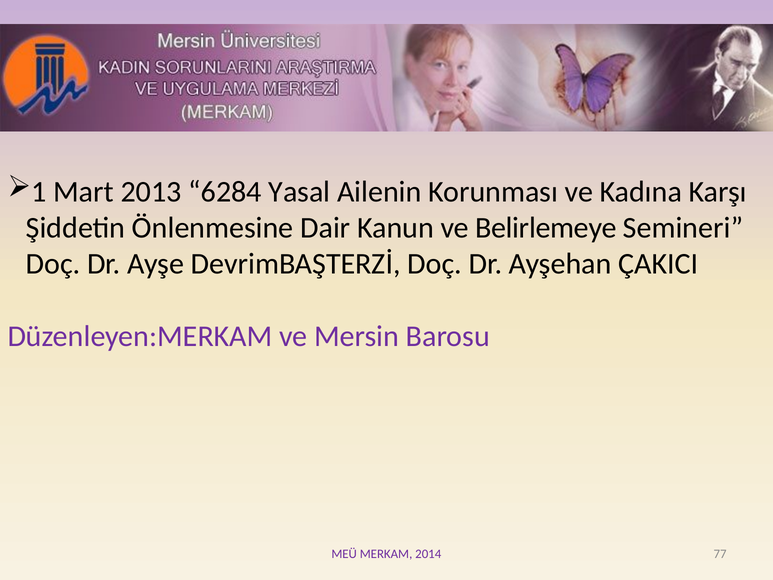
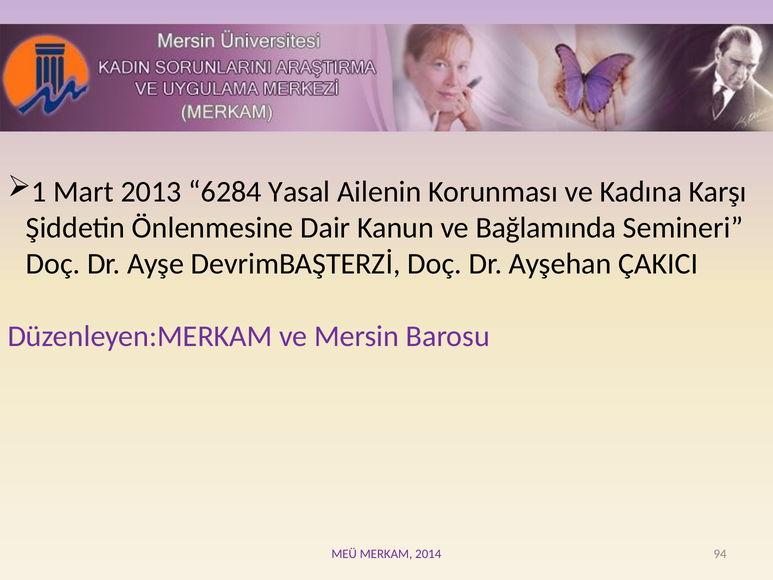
Belirlemeye: Belirlemeye -> Bağlamında (546, 228)
77: 77 -> 94 (720, 554)
